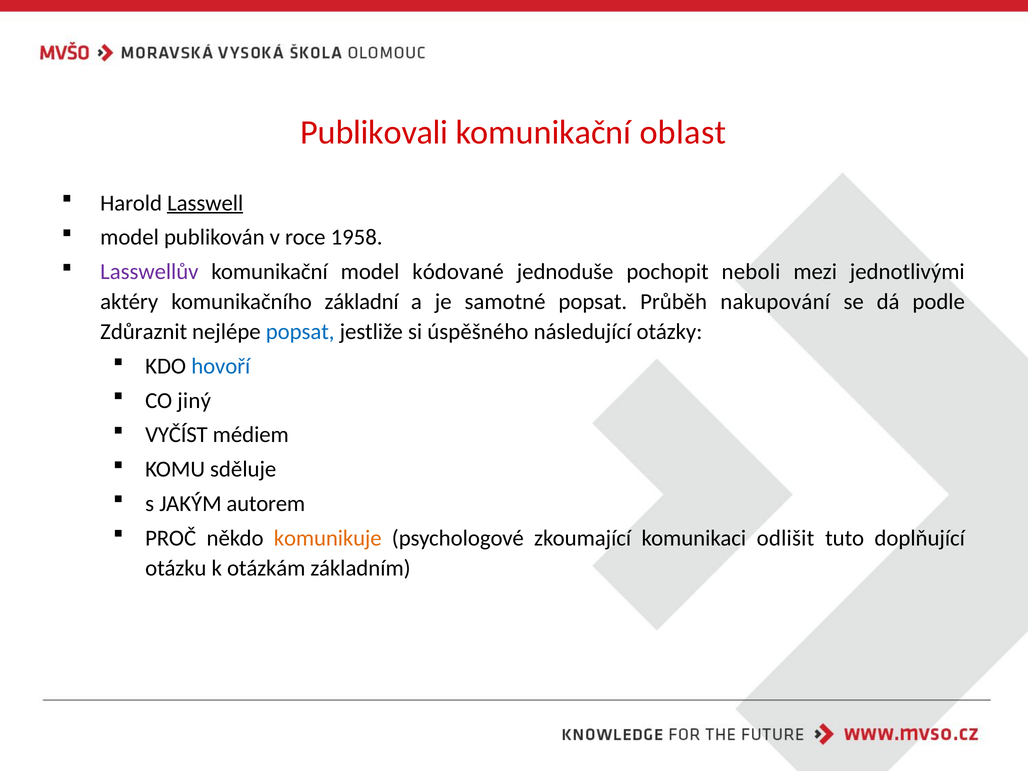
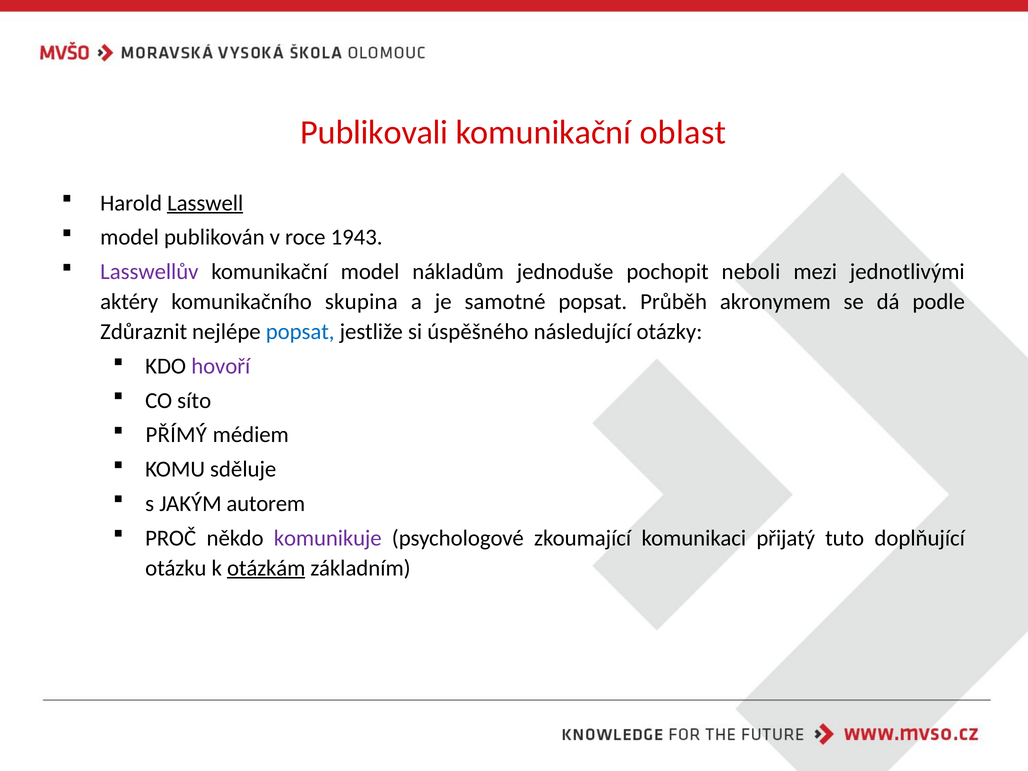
1958: 1958 -> 1943 (357, 237)
kódované: kódované -> nákladům (458, 272)
základní: základní -> skupina (361, 302)
nakupování: nakupování -> akronymem (775, 302)
hovoří colour: blue -> purple (221, 366)
jiný: jiný -> síto (194, 401)
VYČÍST: VYČÍST -> PŘÍMÝ (176, 435)
komunikuje colour: orange -> purple (328, 538)
odlišit: odlišit -> přijatý (786, 538)
otázkám underline: none -> present (266, 568)
